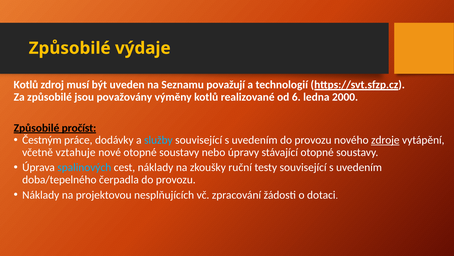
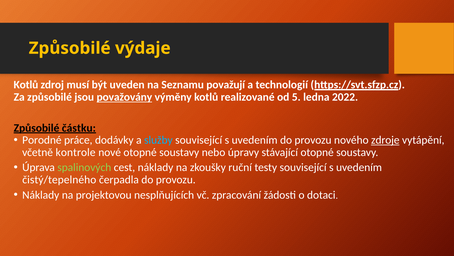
považovány underline: none -> present (124, 97)
6: 6 -> 5 (296, 97)
2000: 2000 -> 2022 (345, 97)
pročíst: pročíst -> částku (79, 128)
Čestným: Čestným -> Porodné (42, 140)
vztahuje: vztahuje -> kontrole (76, 152)
spalinových colour: light blue -> light green (84, 167)
doba/tepelného: doba/tepelného -> čistý/tepelného (59, 179)
